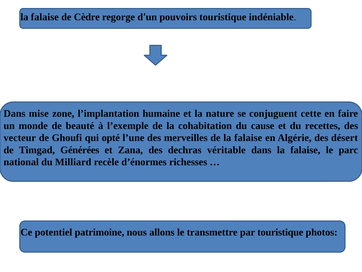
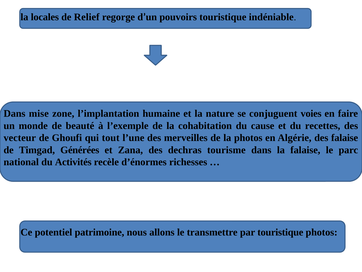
falaise: falaise -> locales (45, 17)
Cèdre: Cèdre -> Relief (87, 17)
cette: cette -> voies (311, 113)
opté: opté -> tout (111, 138)
de la falaise: falaise -> photos (248, 138)
des désert: désert -> falaise (345, 138)
véritable: véritable -> tourisme (226, 150)
Milliard: Milliard -> Activités (73, 162)
